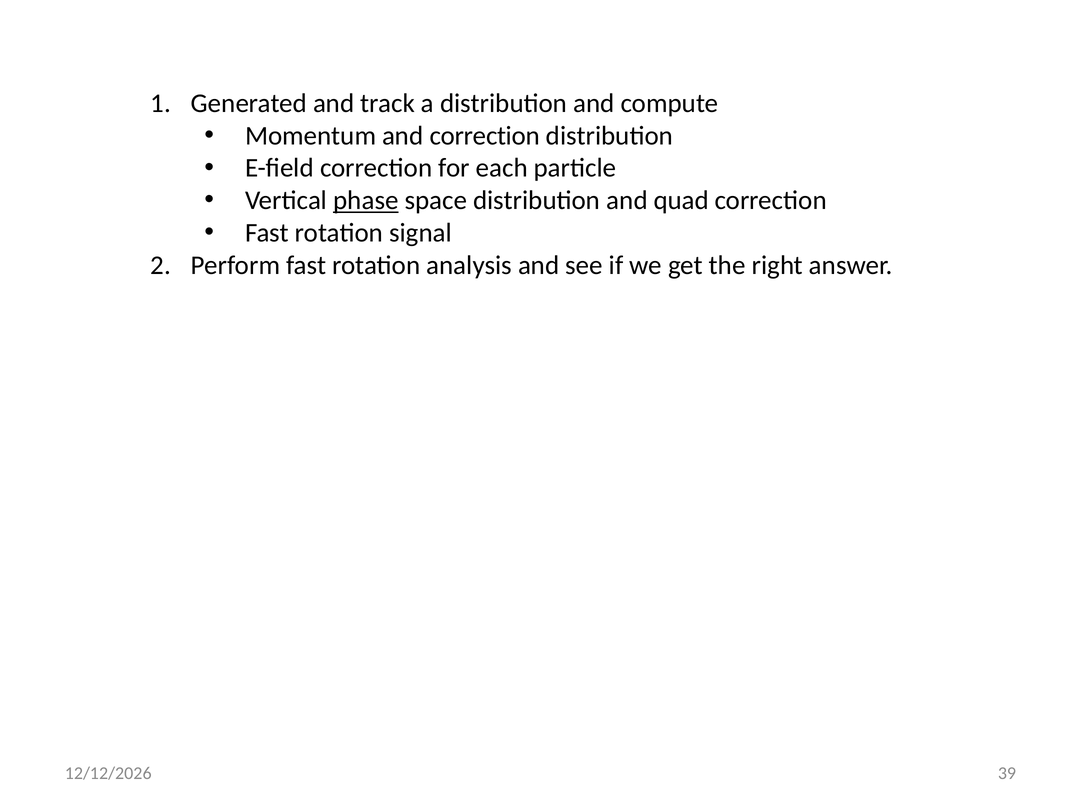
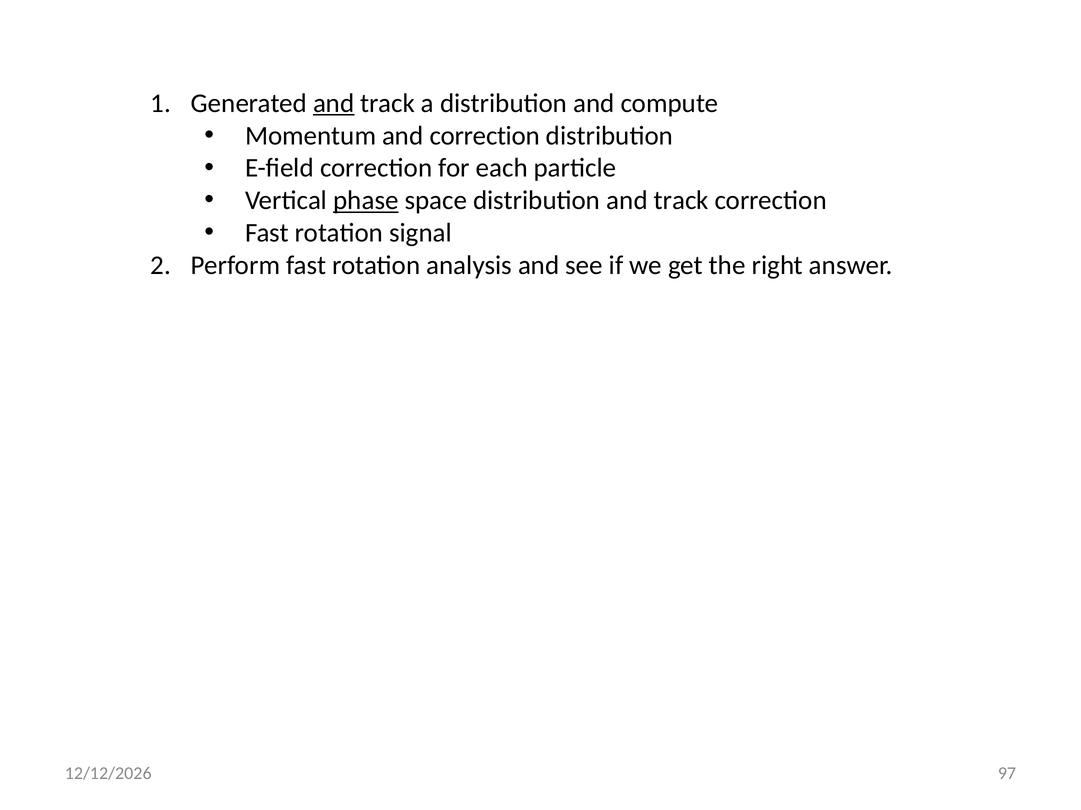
and underline: none -> present (334, 103)
distribution and quad: quad -> track (681, 201)
39: 39 -> 97 (1007, 774)
